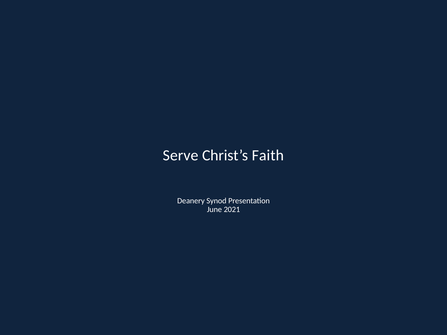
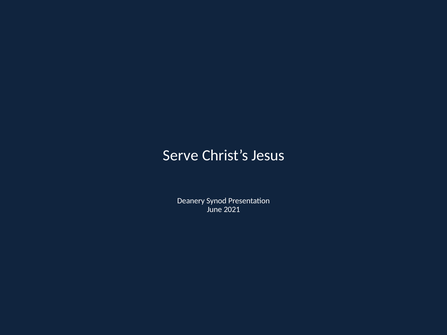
Faith: Faith -> Jesus (268, 156)
